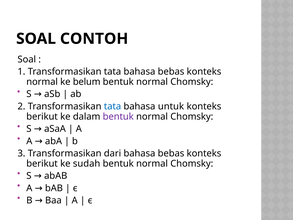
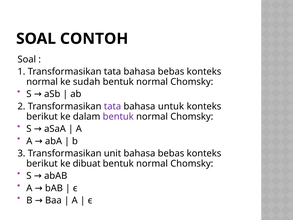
belum: belum -> sudah (87, 82)
tata colour: blue -> purple (113, 106)
dari: dari -> unit (113, 153)
sudah: sudah -> dibuat (87, 163)
